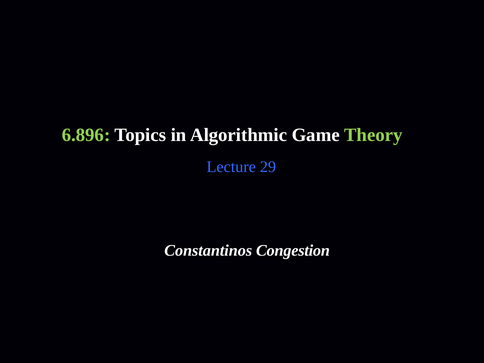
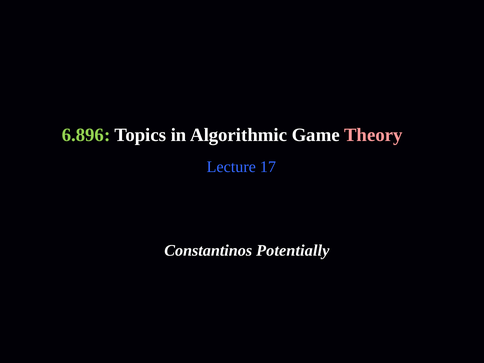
Theory colour: light green -> pink (373, 135)
29: 29 -> 17 (268, 167)
Congestion: Congestion -> Potentially (293, 250)
